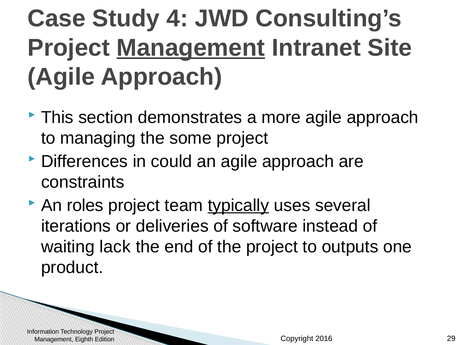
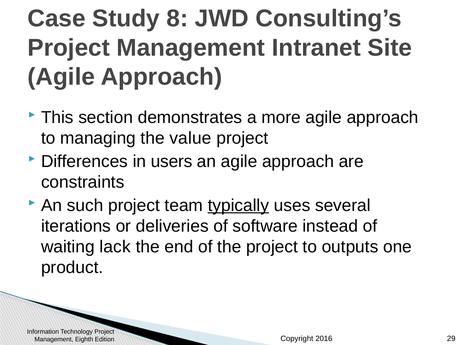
4: 4 -> 8 (177, 19)
Management underline: present -> none (191, 48)
some: some -> value (190, 138)
could: could -> users (172, 161)
roles: roles -> such (85, 205)
